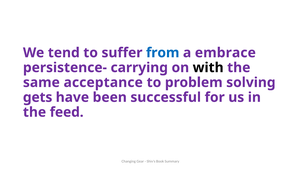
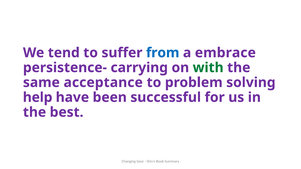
with colour: black -> green (208, 68)
gets: gets -> help (38, 98)
feed: feed -> best (67, 112)
